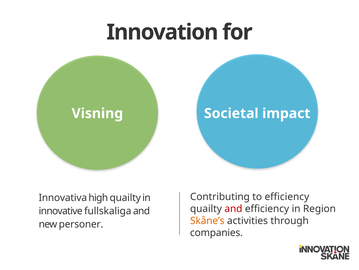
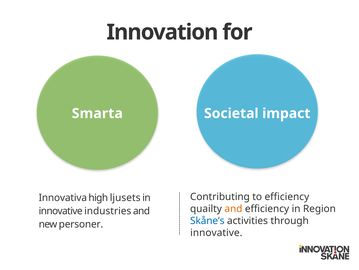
Visning: Visning -> Smarta (97, 113)
high quailty: quailty -> ljusets (125, 197)
and colour: red -> orange (233, 208)
fullskaliga: fullskaliga -> industries (108, 210)
Skåne’s colour: orange -> blue (207, 220)
companies: companies -> innovative (216, 232)
